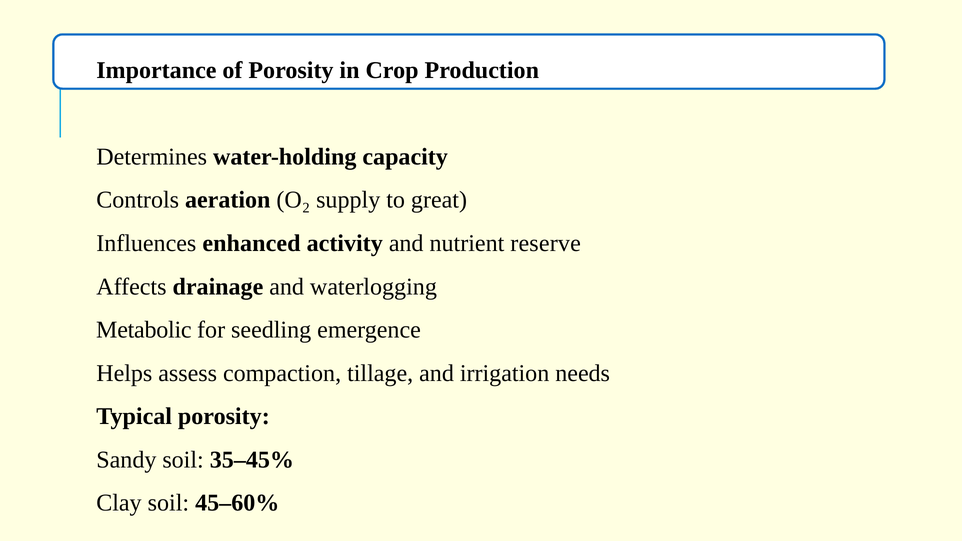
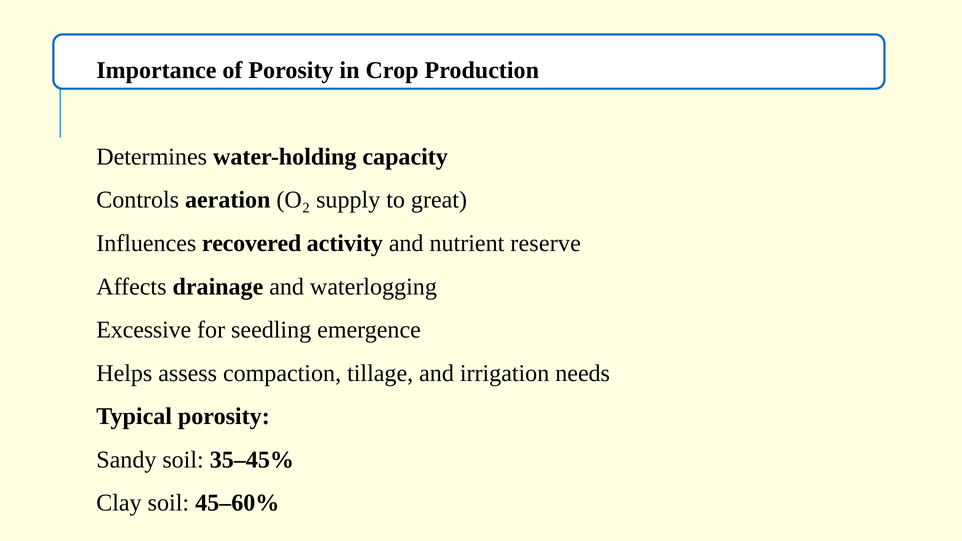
enhanced: enhanced -> recovered (252, 243)
Metabolic: Metabolic -> Excessive (144, 330)
